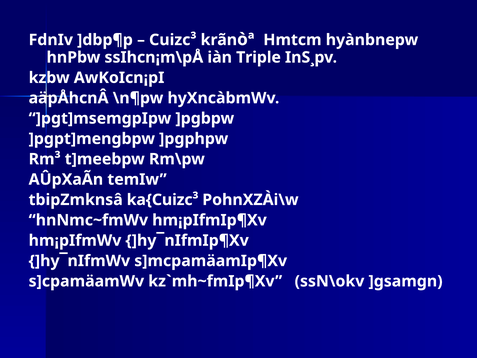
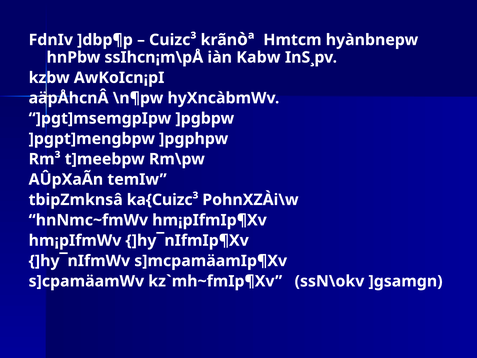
Triple: Triple -> Kabw (258, 57)
